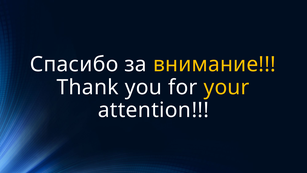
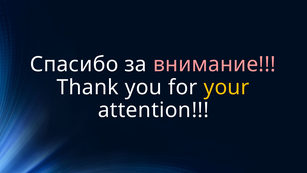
внимание colour: yellow -> pink (214, 64)
